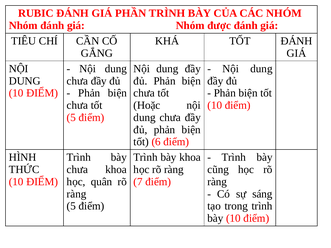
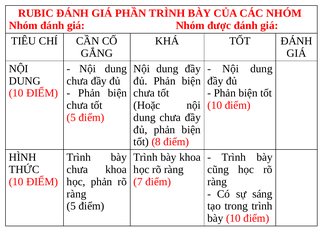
6: 6 -> 8 (156, 142)
học quân: quân -> phản (102, 182)
